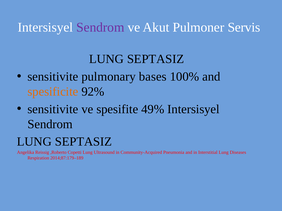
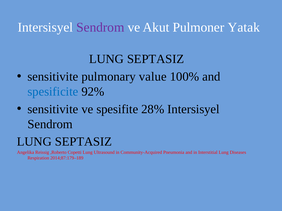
Servis: Servis -> Yatak (244, 27)
bases: bases -> value (153, 77)
spesificite colour: orange -> blue (53, 92)
49%: 49% -> 28% (153, 109)
